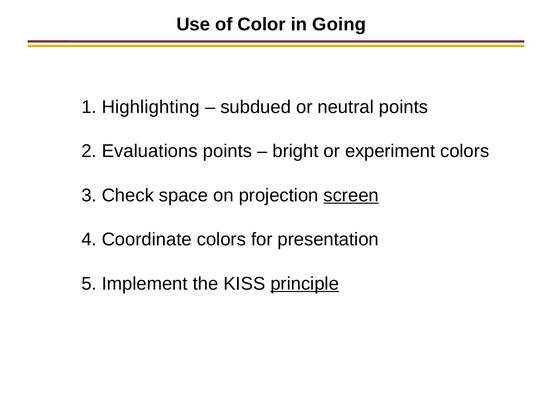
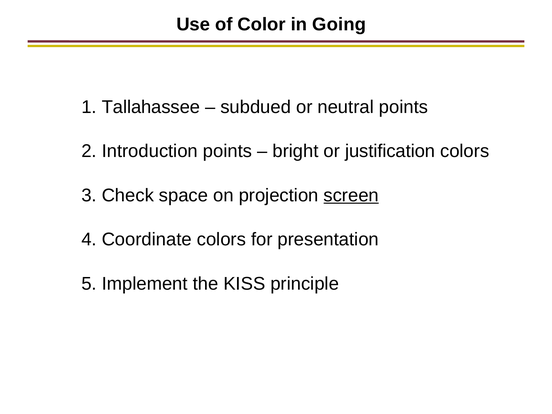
Highlighting: Highlighting -> Tallahassee (151, 107)
Evaluations: Evaluations -> Introduction (150, 151)
experiment: experiment -> justification (390, 151)
principle underline: present -> none (305, 284)
